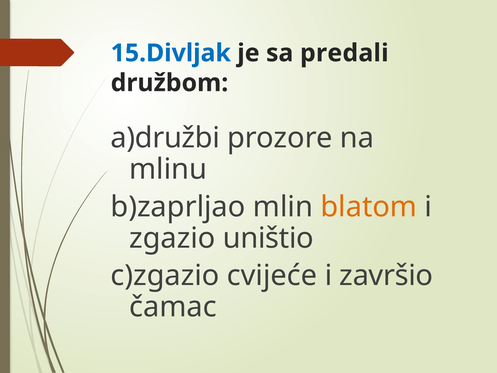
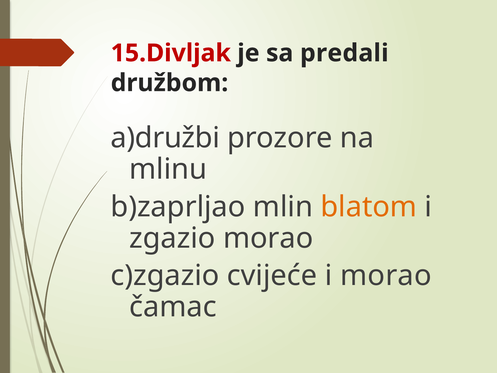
15.Divljak colour: blue -> red (171, 53)
zgazio uništio: uništio -> morao (268, 238)
i završio: završio -> morao (386, 276)
